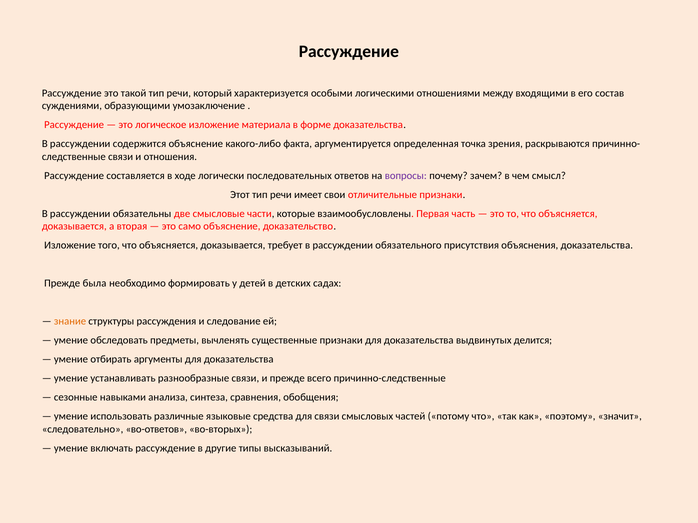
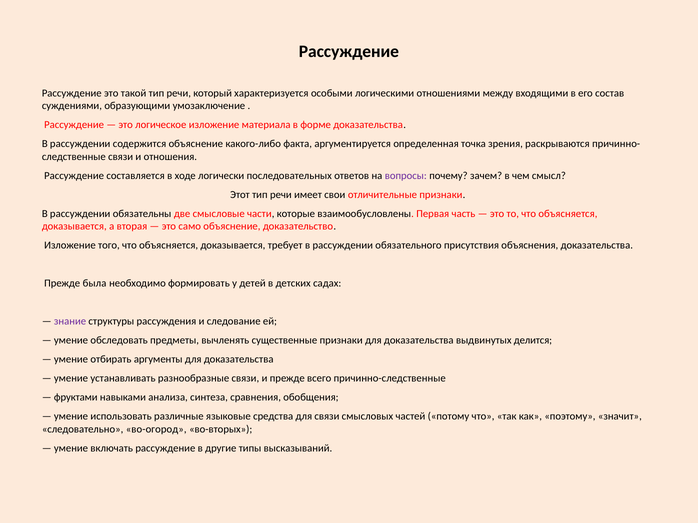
знание colour: orange -> purple (70, 322)
сезонные: сезонные -> фруктами (76, 398)
во-ответов: во-ответов -> во-огород (156, 430)
